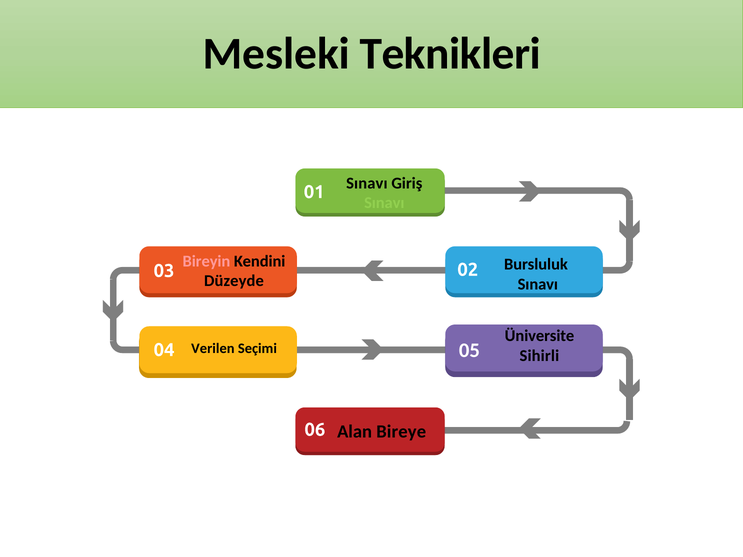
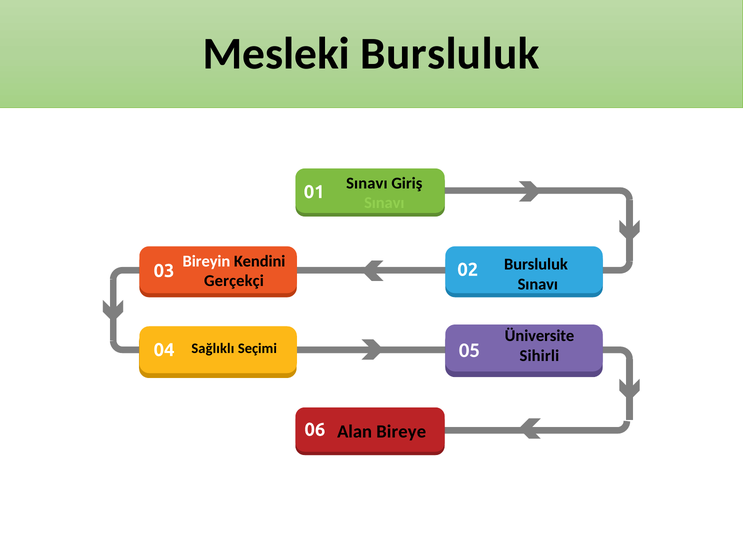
Mesleki Teknikleri: Teknikleri -> Bursluluk (450, 54)
Bireyin colour: pink -> white (206, 261)
Düzeyde: Düzeyde -> Gerçekçi (234, 281)
Verilen: Verilen -> Sağlıklı (213, 349)
